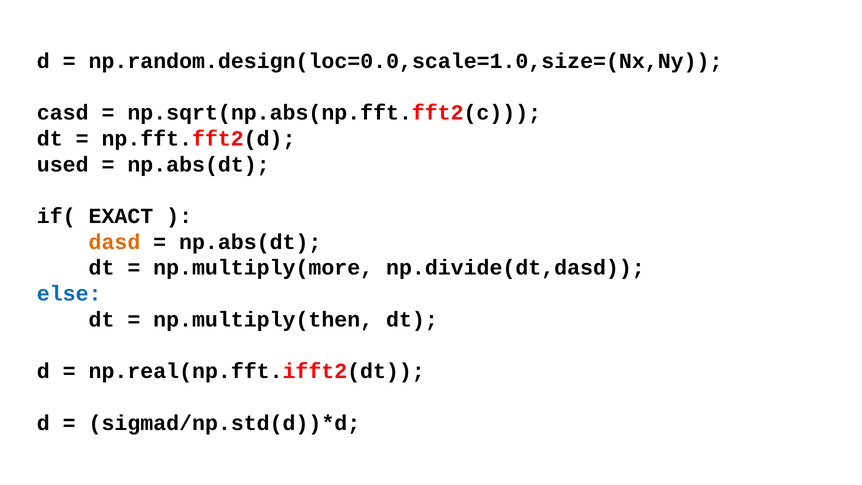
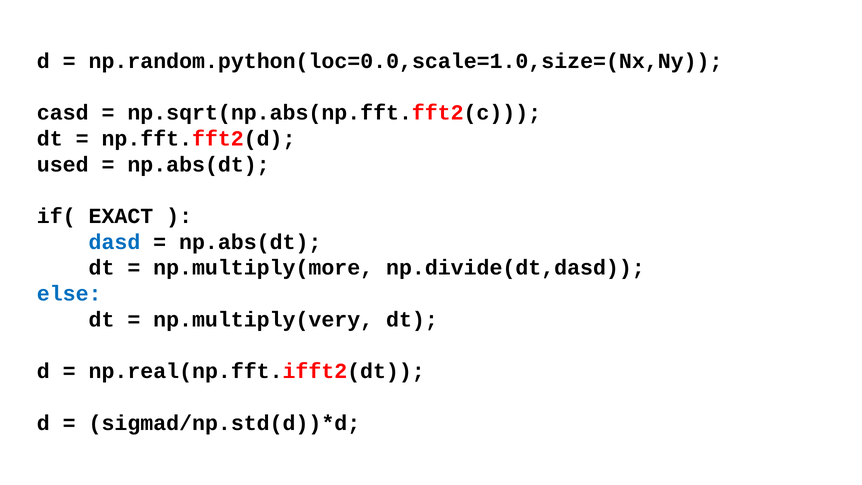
np.random.design(loc=0.0,scale=1.0,size=(Nx,Ny: np.random.design(loc=0.0,scale=1.0,size=(Nx,Ny -> np.random.python(loc=0.0,scale=1.0,size=(Nx,Ny (406, 61)
dasd colour: orange -> blue (114, 242)
np.multiply(then: np.multiply(then -> np.multiply(very (263, 320)
